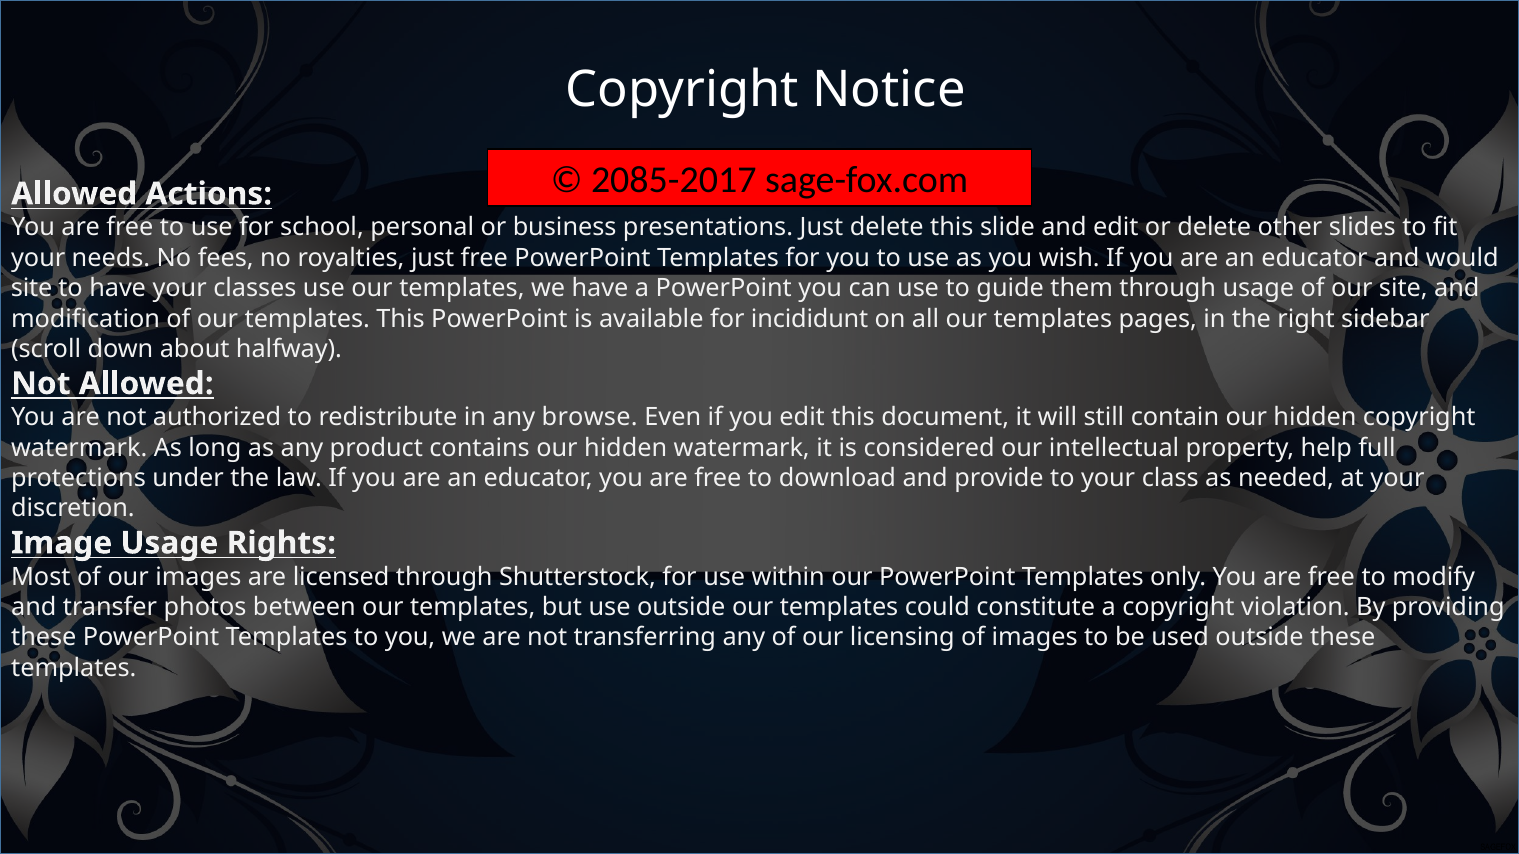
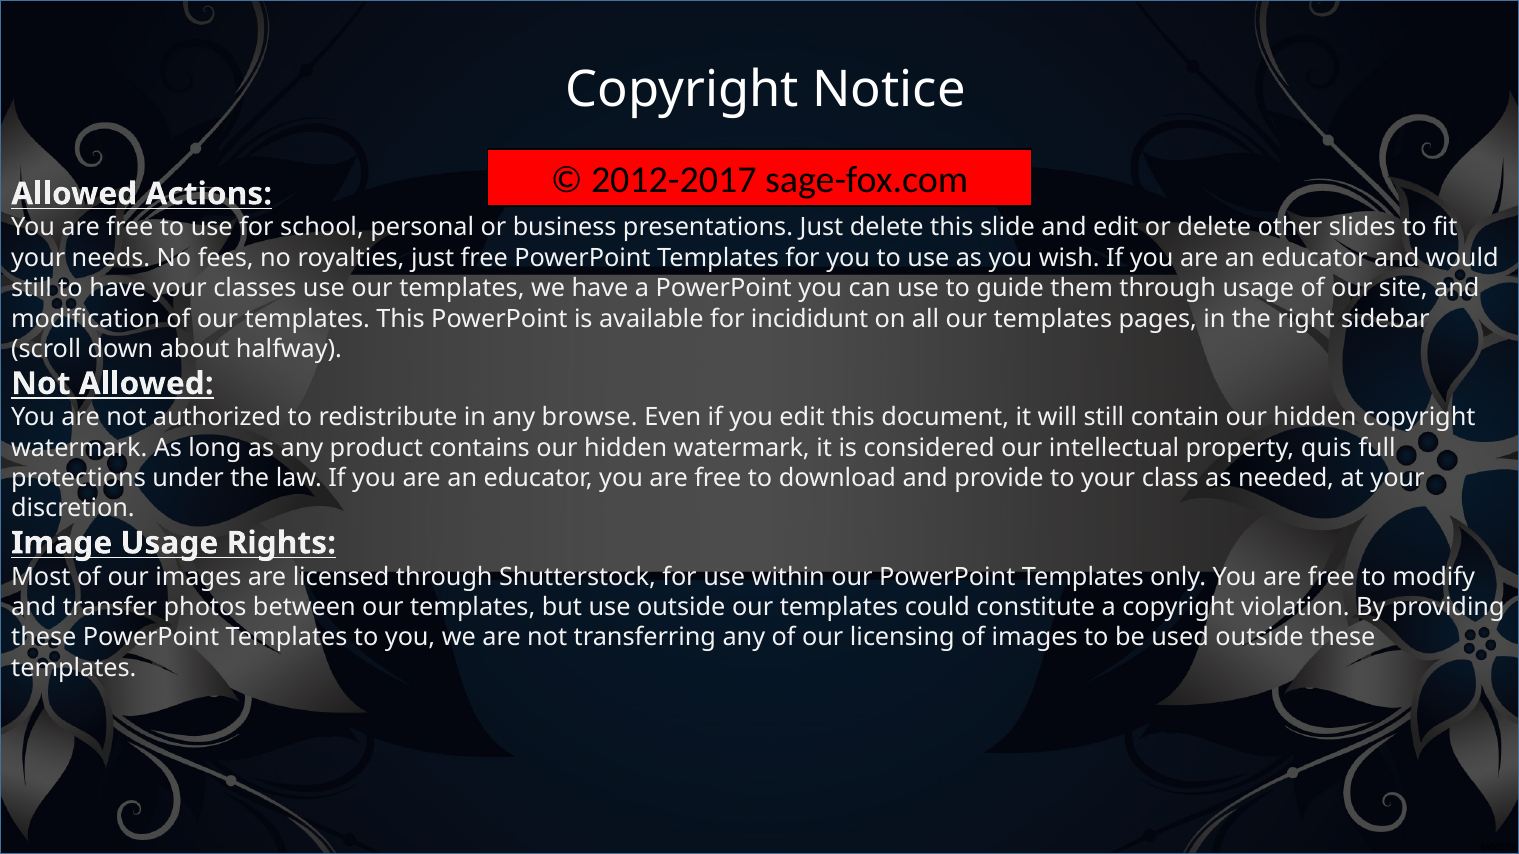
2085-2017: 2085-2017 -> 2012-2017 (674, 180)
site: site -> still (32, 288)
help: help -> quis (1326, 448)
